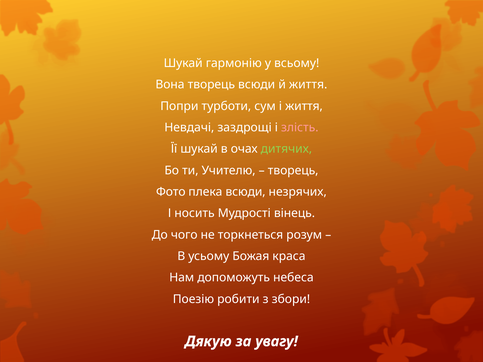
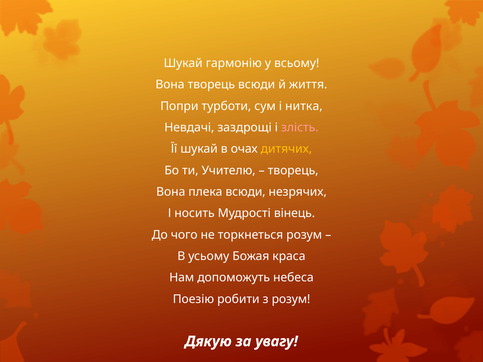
і життя: життя -> нитка (304, 106)
дитячих colour: light green -> yellow (286, 149)
Фото: Фото -> Вона (171, 192)
з збори: збори -> розум (291, 299)
